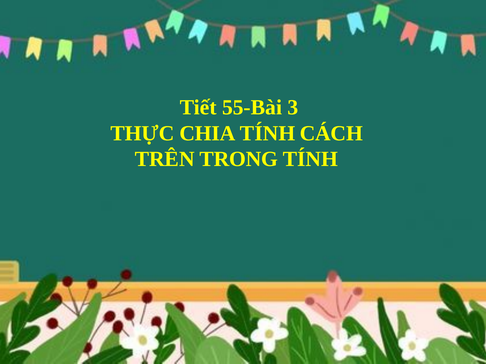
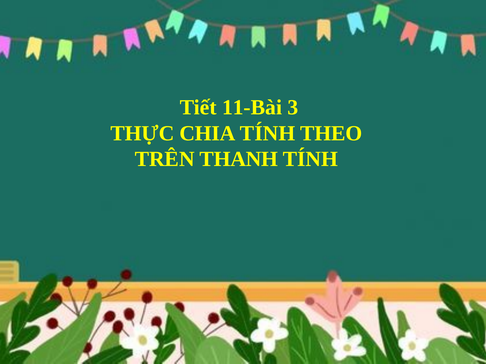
55-Bài: 55-Bài -> 11-Bài (252, 108)
CÁCH: CÁCH -> THEO (331, 134)
TRONG: TRONG -> THANH (239, 159)
